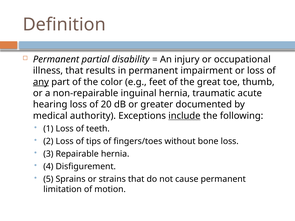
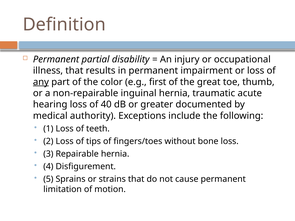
feet: feet -> first (158, 82)
20: 20 -> 40 (106, 105)
include underline: present -> none (184, 116)
